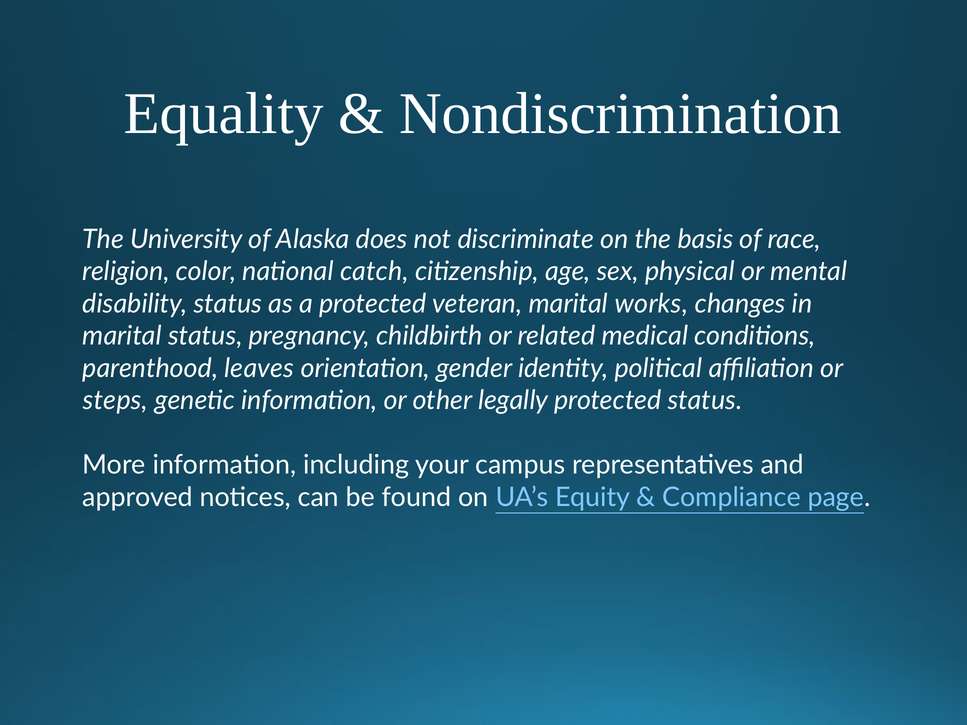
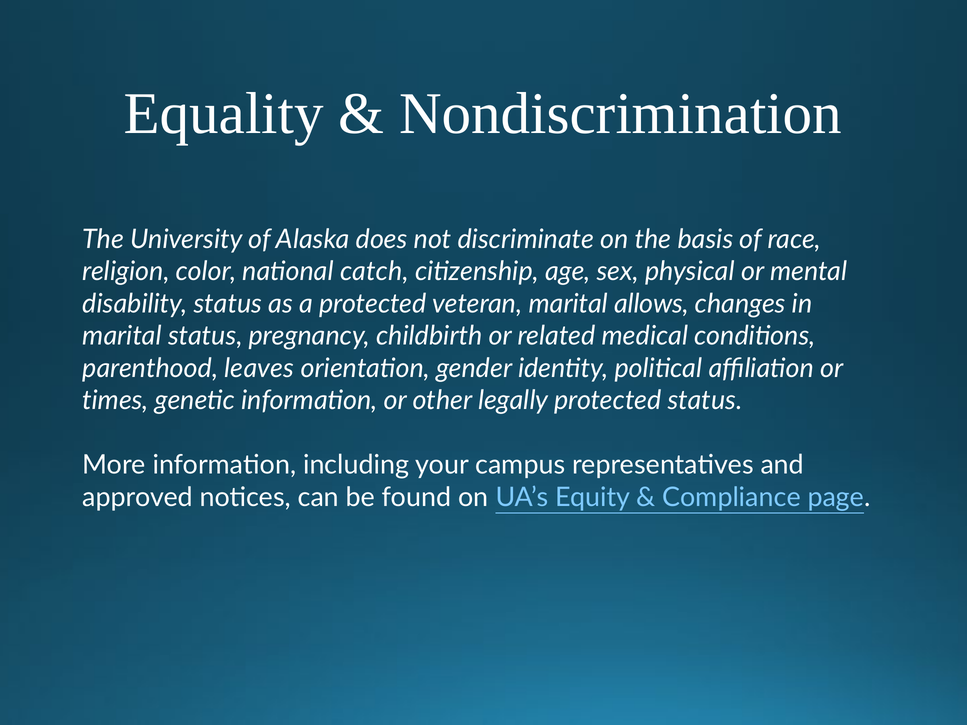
works: works -> allows (652, 304)
steps: steps -> times (115, 401)
